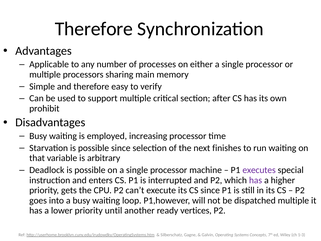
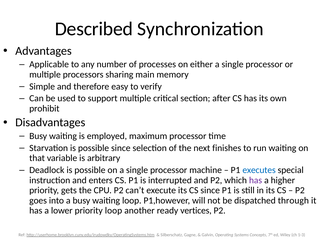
Therefore: Therefore -> Described (94, 29)
increasing: increasing -> maximum (148, 136)
executes colour: purple -> blue (259, 170)
dispatched multiple: multiple -> through (293, 200)
priority until: until -> loop (114, 210)
